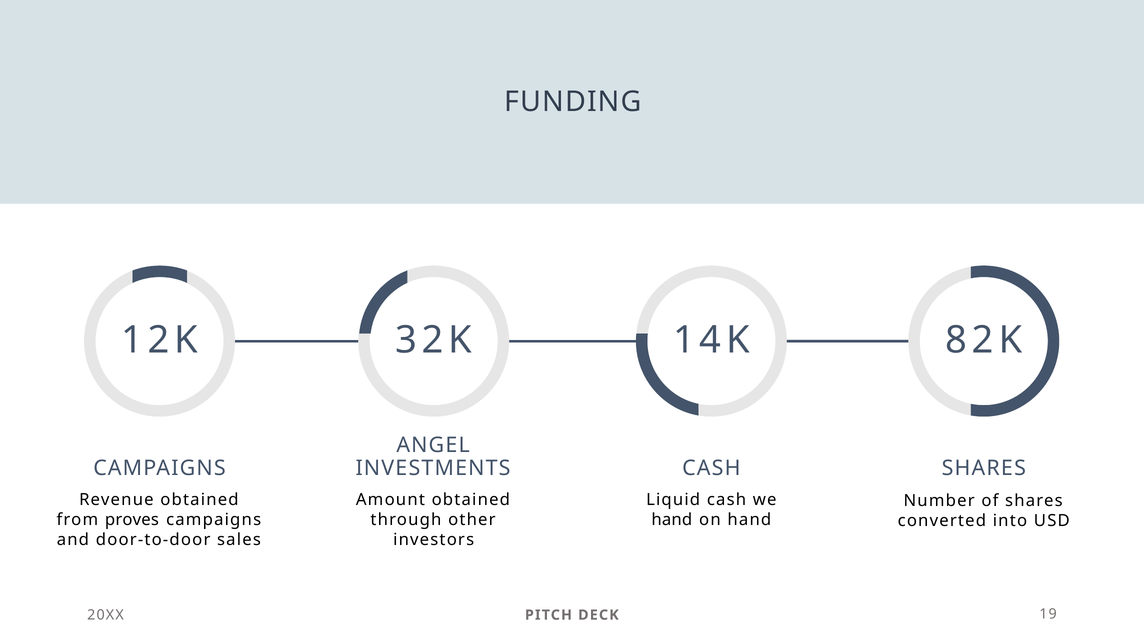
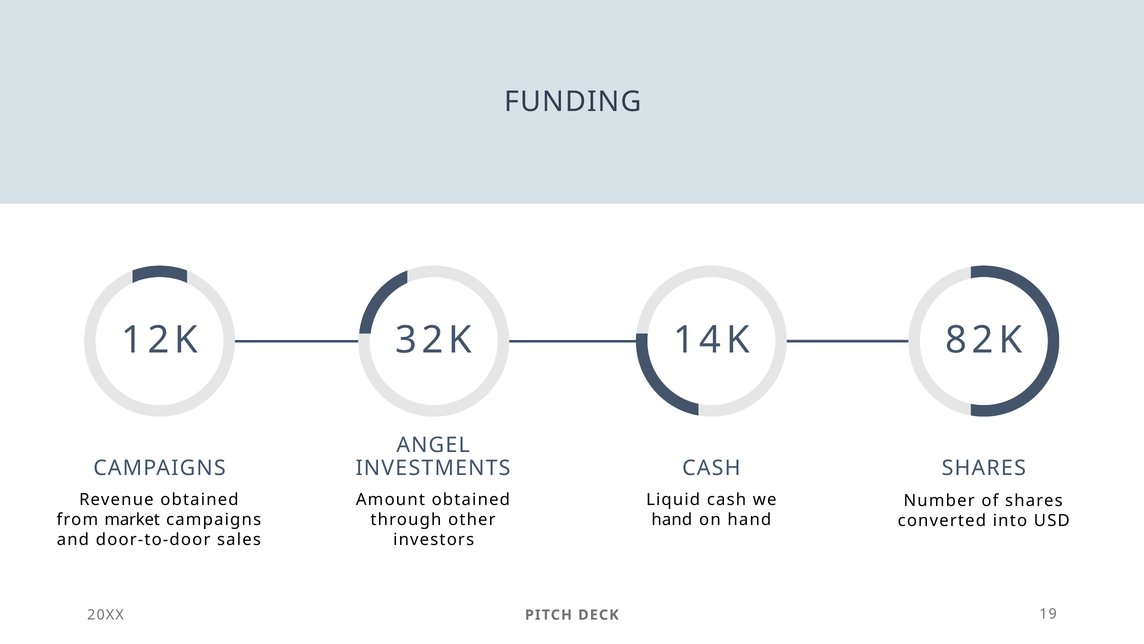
proves: proves -> market (132, 519)
